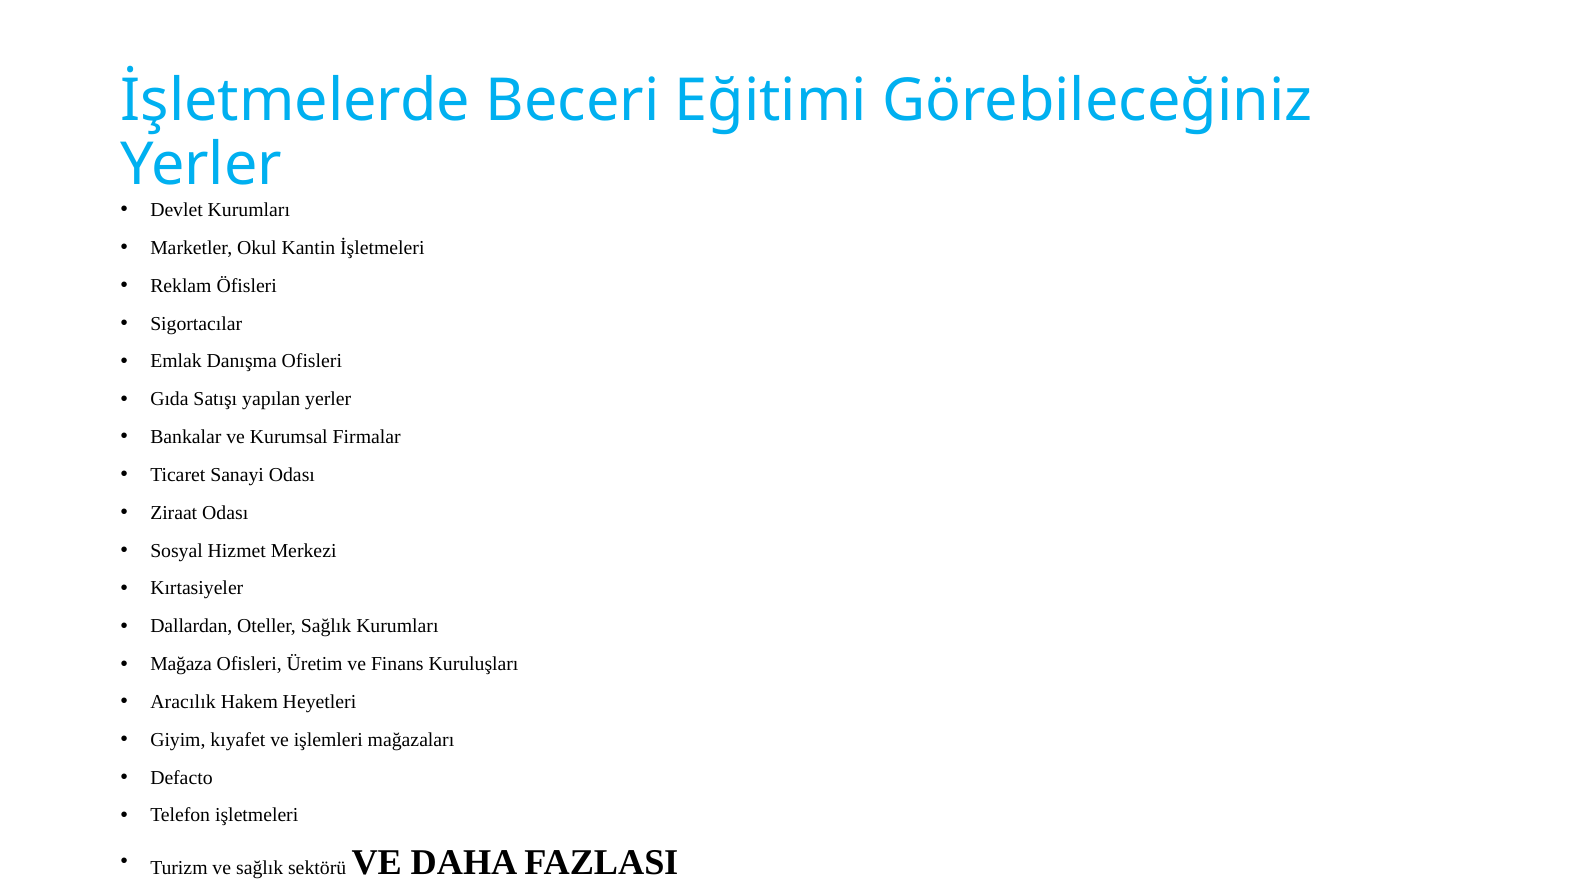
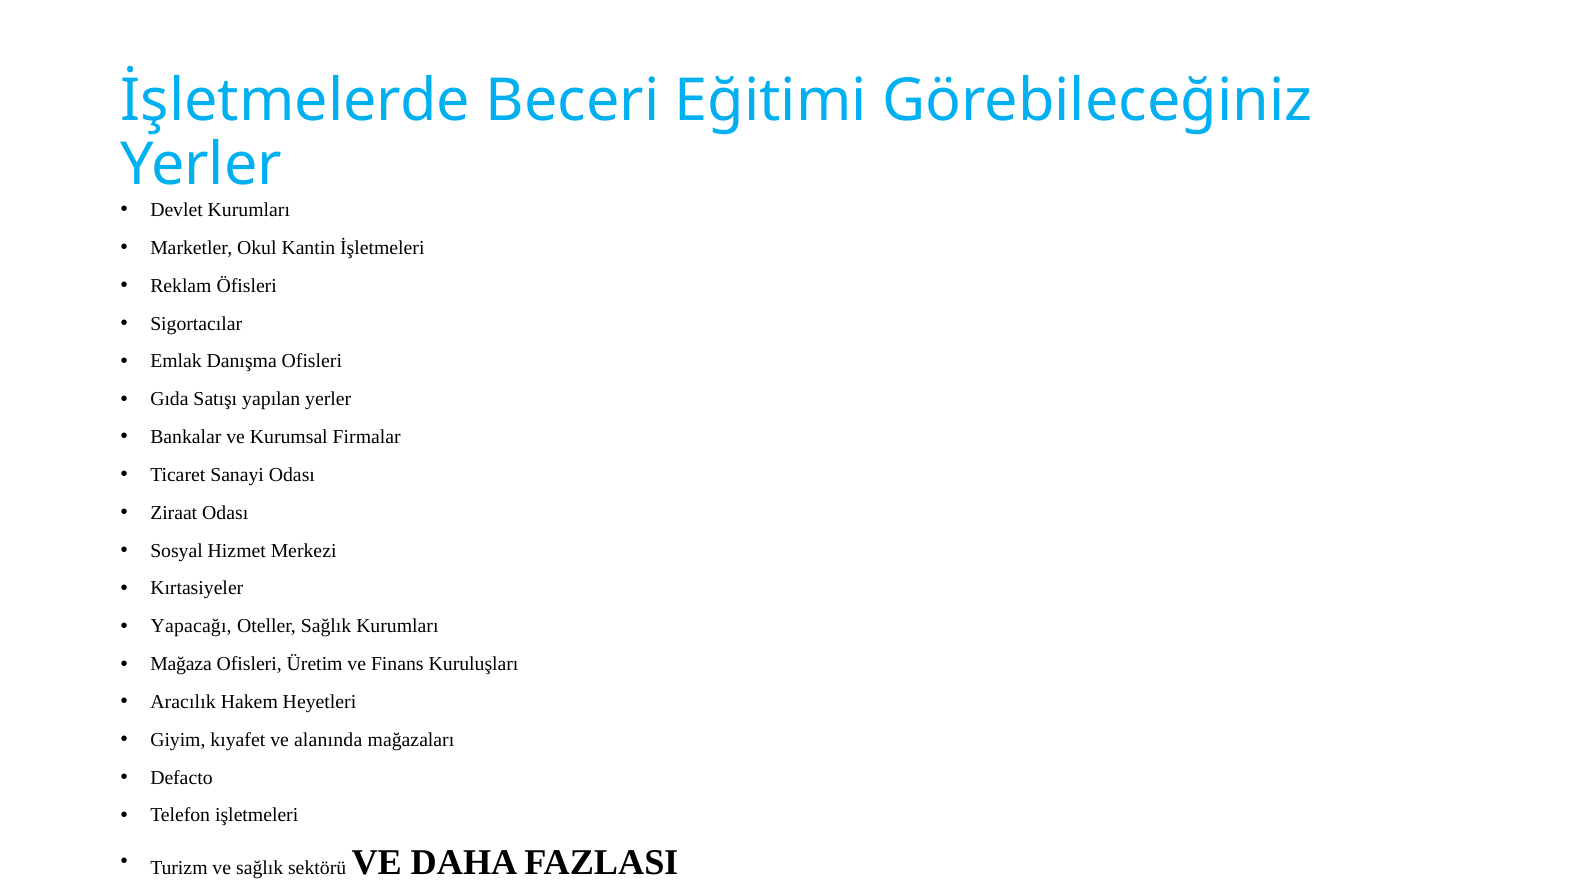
Dallardan: Dallardan -> Yapacağı (191, 626)
işlemleri: işlemleri -> alanında (328, 740)
